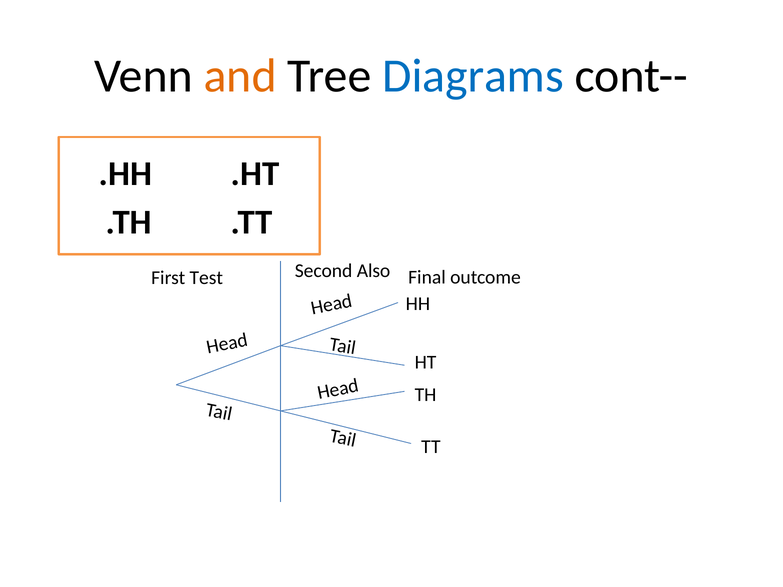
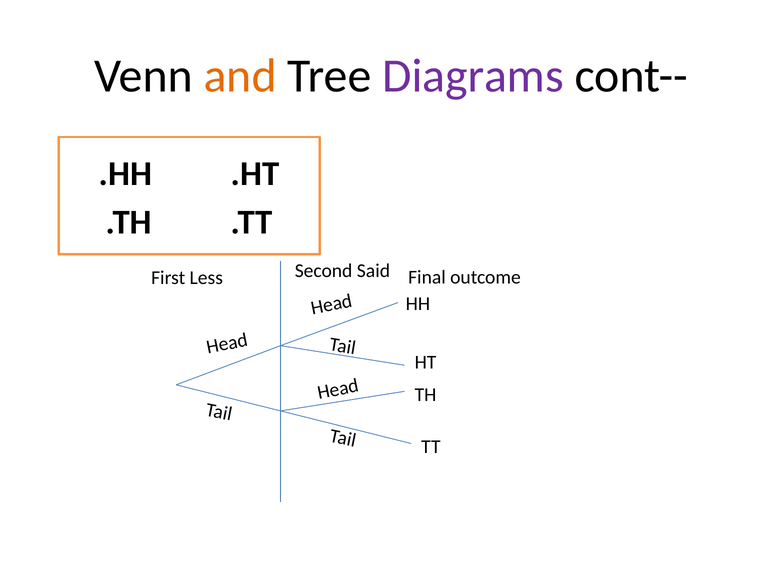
Diagrams colour: blue -> purple (473, 76)
Test: Test -> Less (206, 278)
Also: Also -> Said (373, 271)
